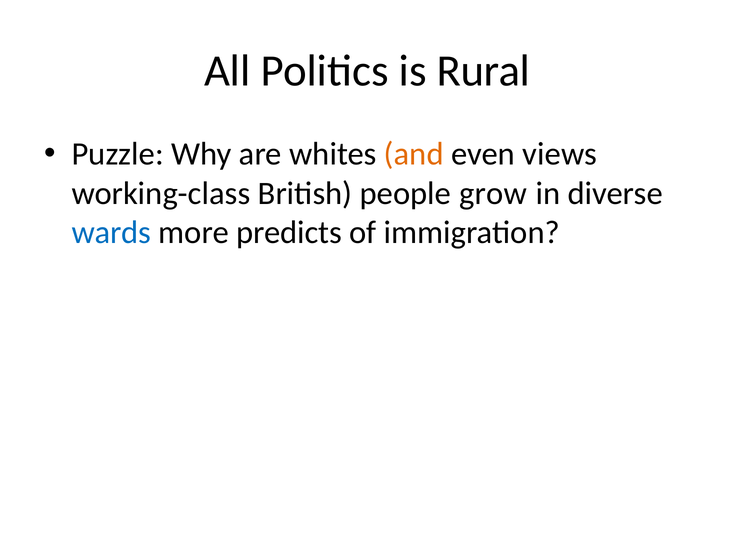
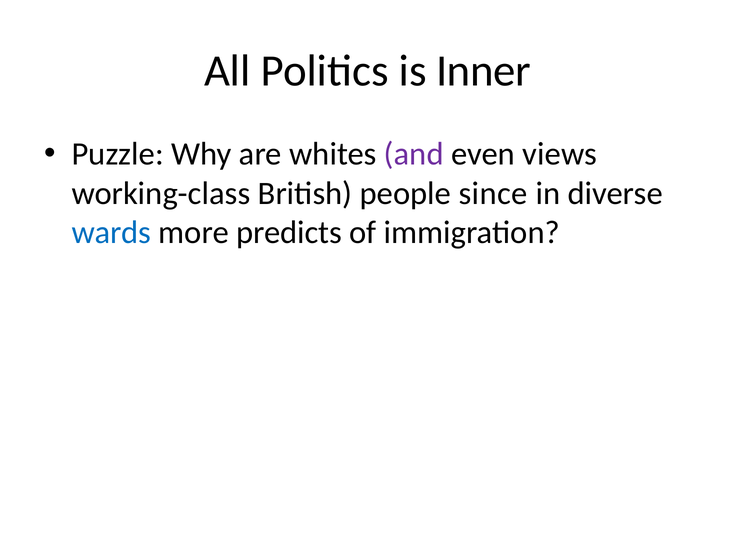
Rural: Rural -> Inner (483, 71)
and colour: orange -> purple (414, 154)
grow: grow -> since (493, 193)
